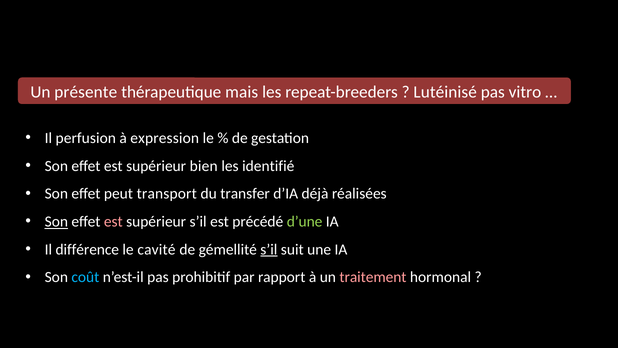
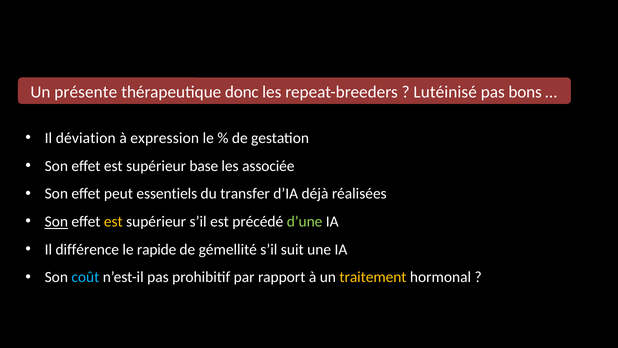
mais: mais -> donc (242, 92)
vitro: vitro -> bons (525, 92)
perfusion: perfusion -> déviation (86, 138)
bien: bien -> base (204, 166)
identifié: identifié -> associée (268, 166)
transport: transport -> essentiels (167, 194)
est colour: pink -> yellow (113, 221)
cavité: cavité -> rapide (157, 249)
s’il underline: present -> none (269, 249)
traitement colour: pink -> yellow (373, 277)
